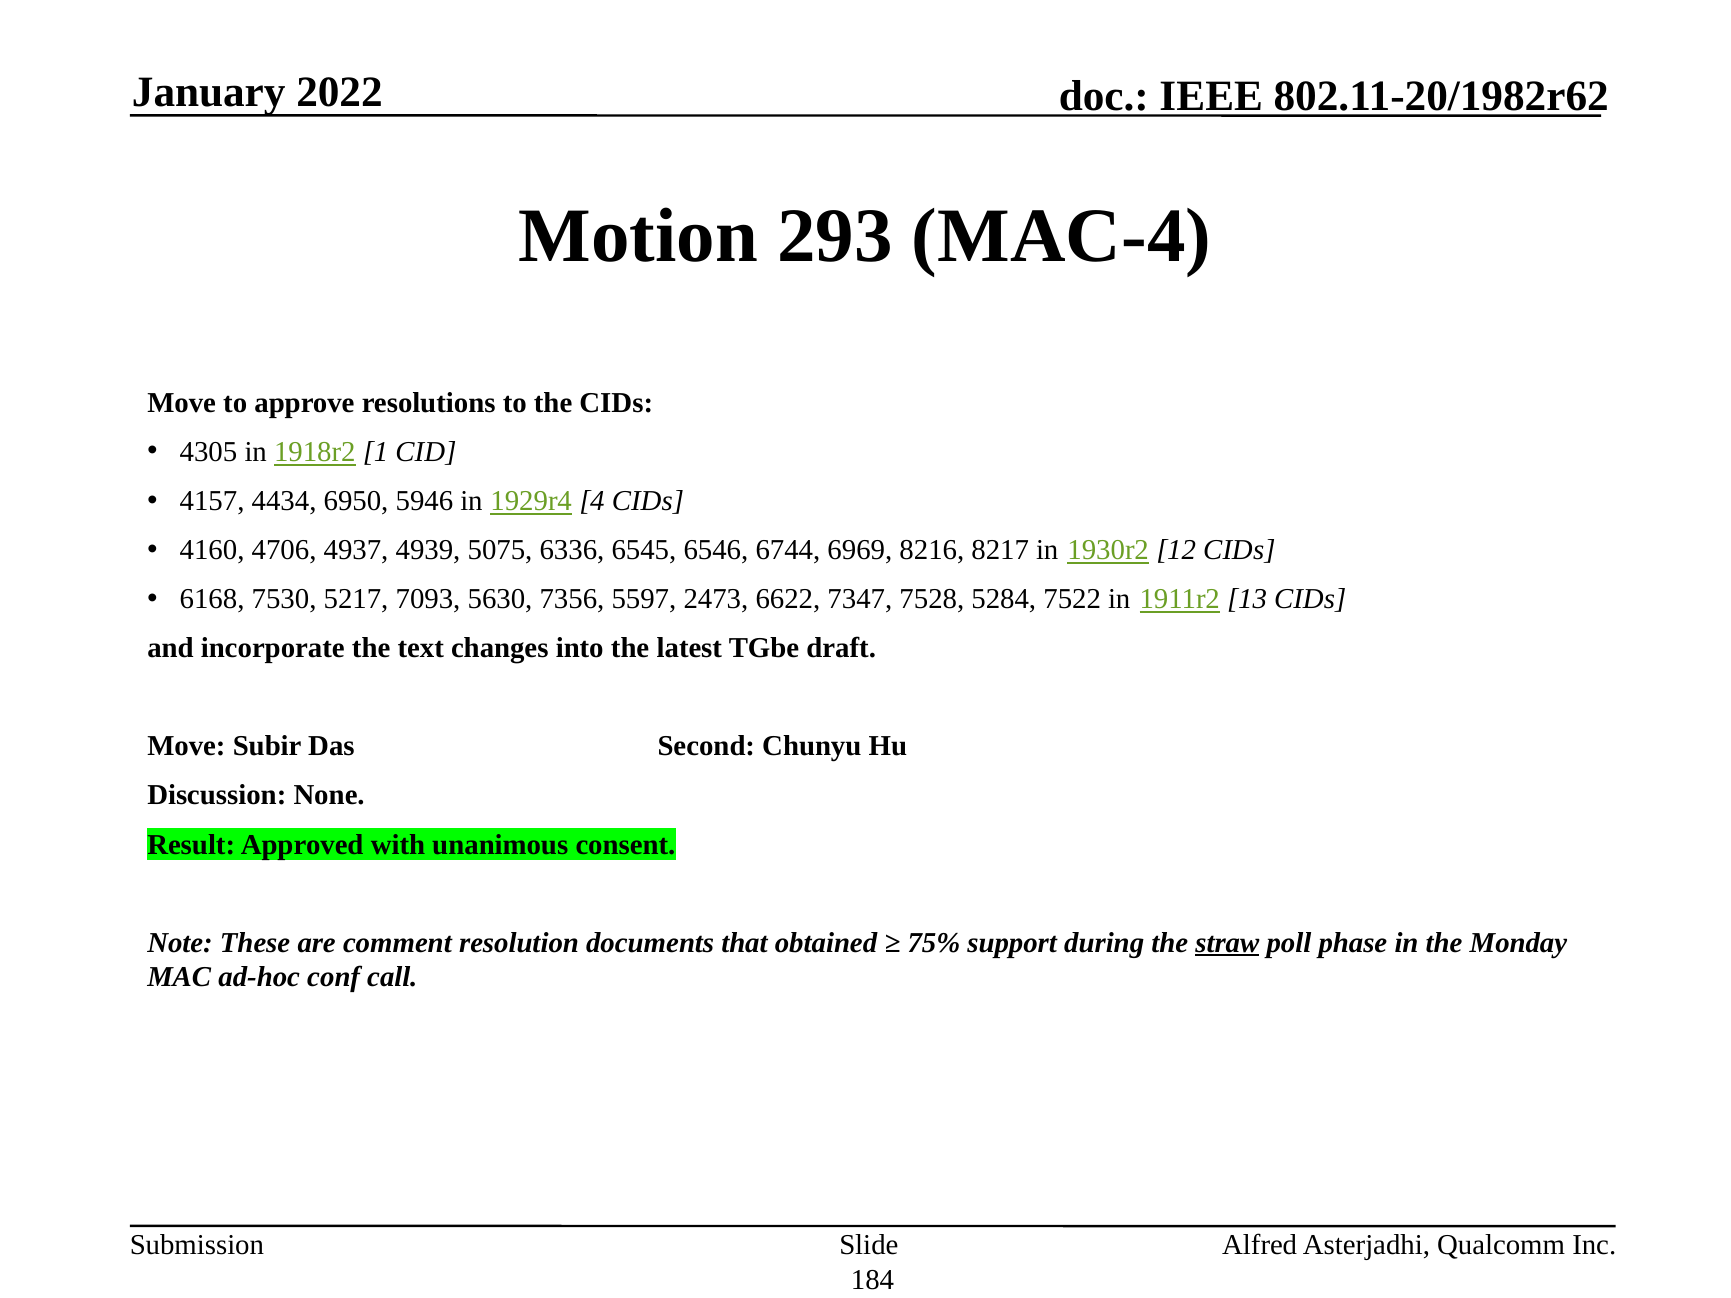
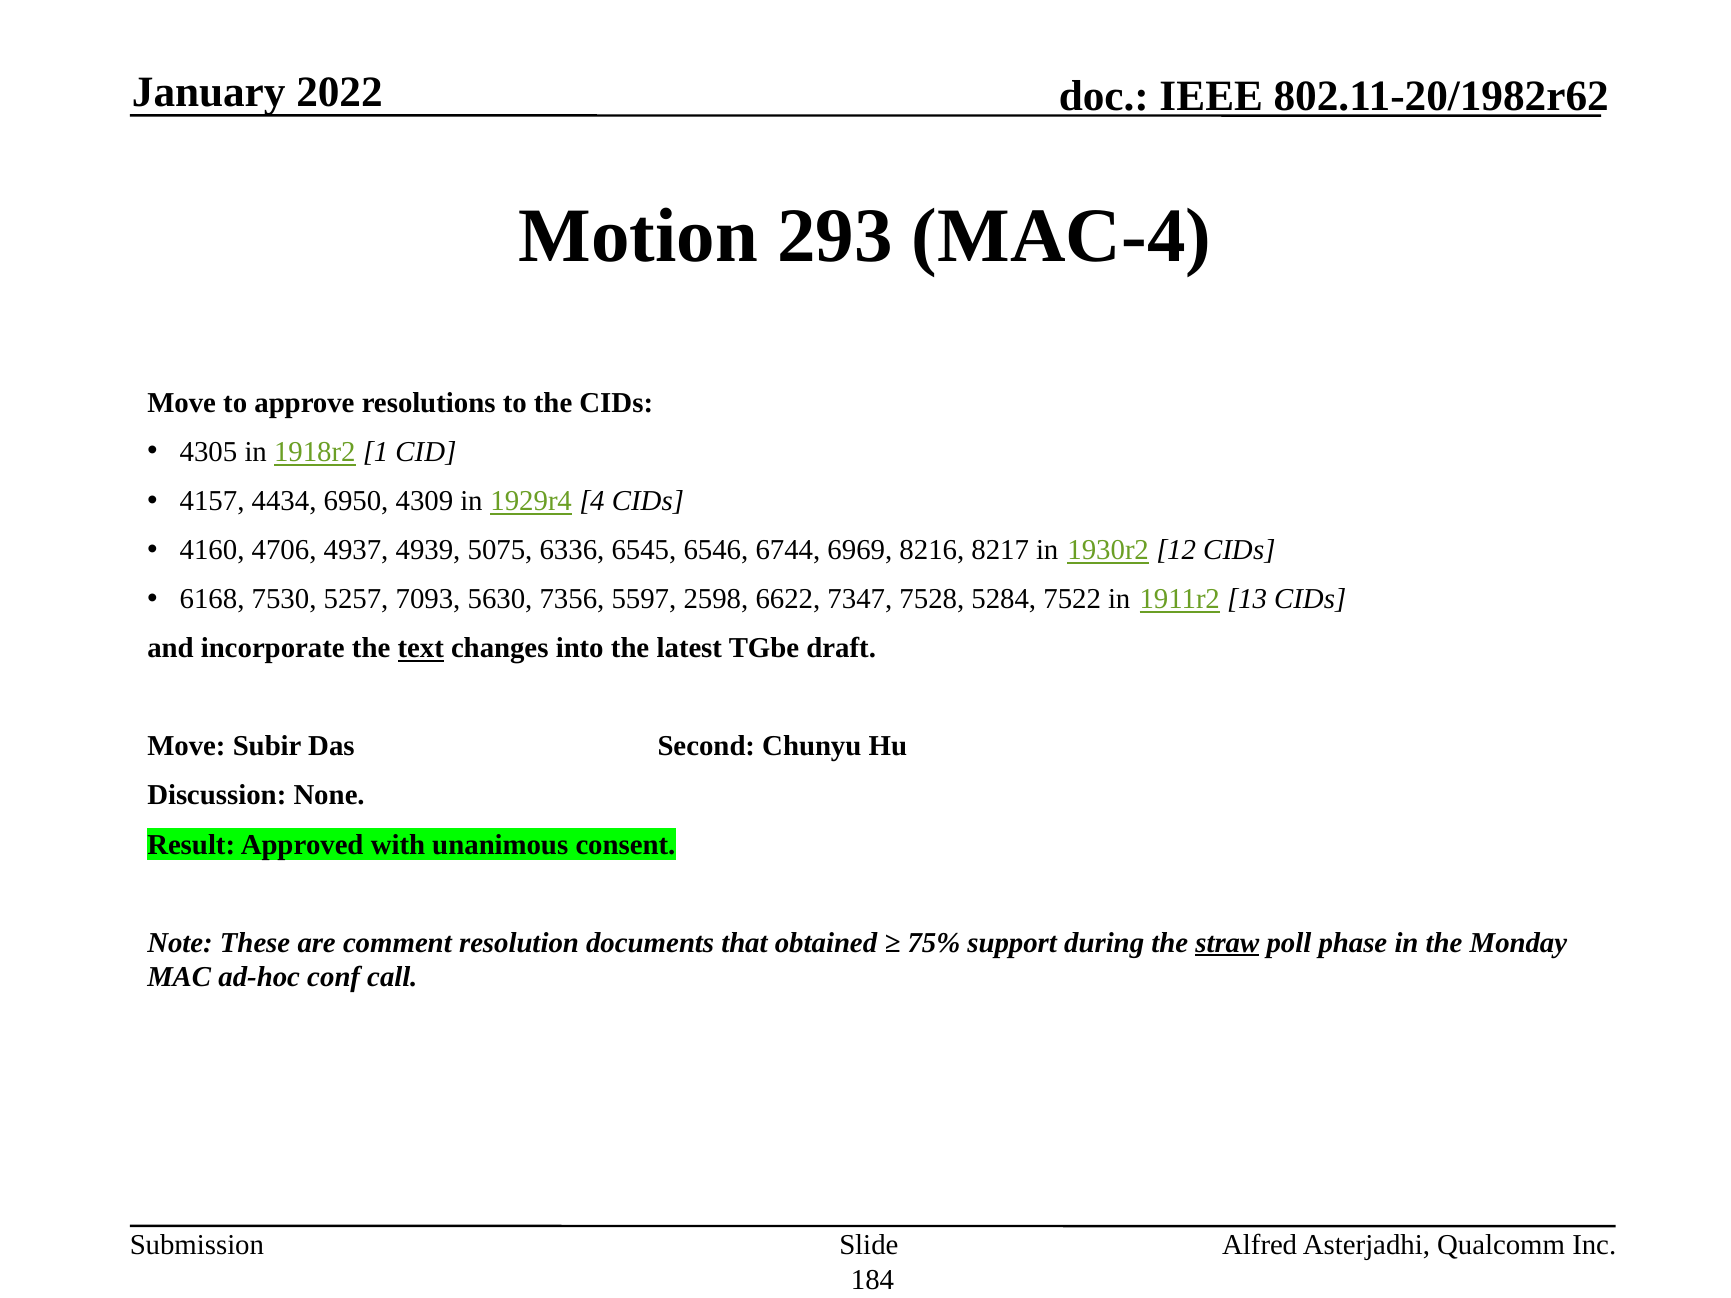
5946: 5946 -> 4309 (424, 501)
5217: 5217 -> 5257 (356, 599)
2473: 2473 -> 2598 (716, 599)
text underline: none -> present (421, 648)
